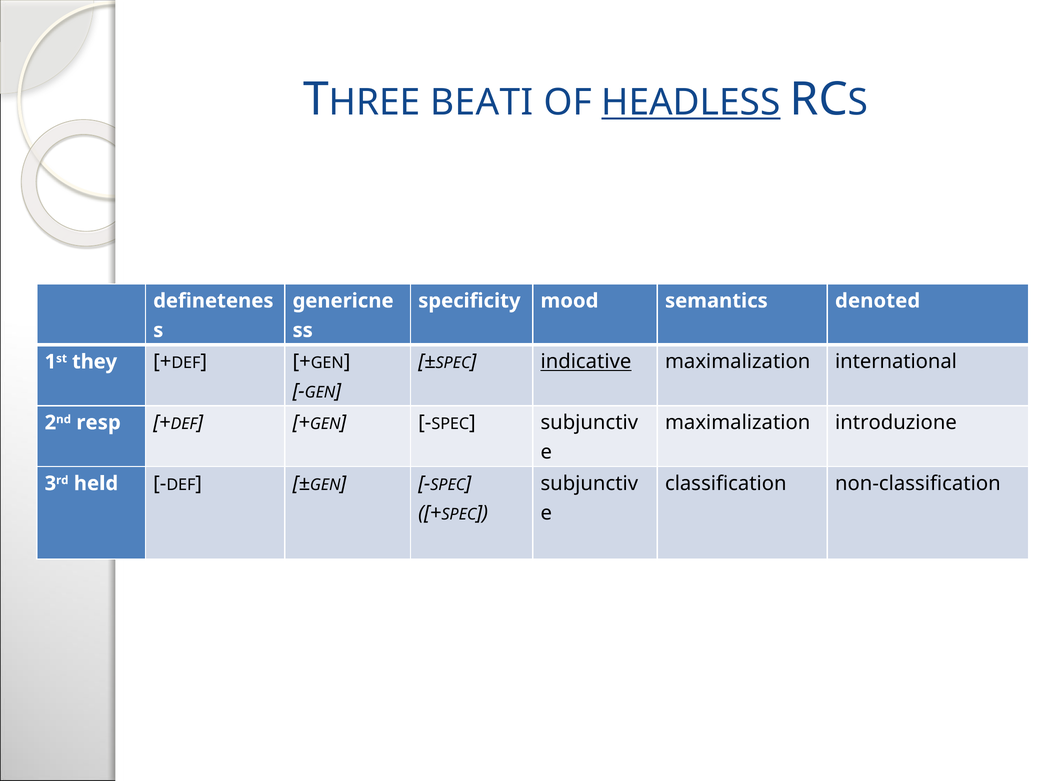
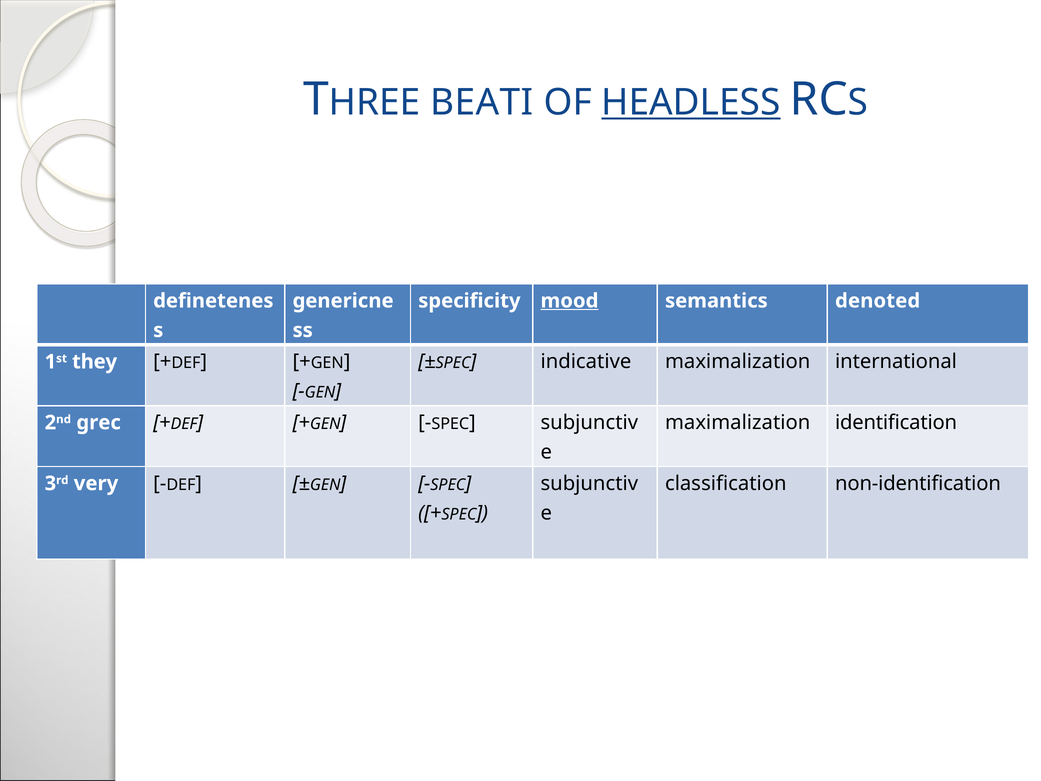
mood underline: none -> present (569, 301)
indicative underline: present -> none (586, 362)
introduzione: introduzione -> identification (896, 422)
resp: resp -> grec (99, 422)
non-classification: non-classification -> non-identification (918, 483)
held: held -> very (96, 483)
